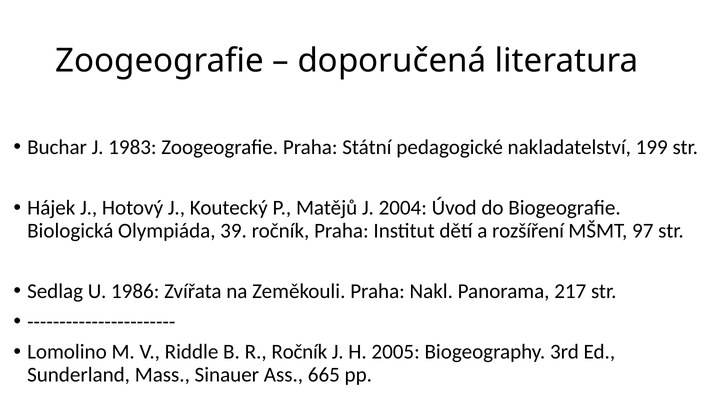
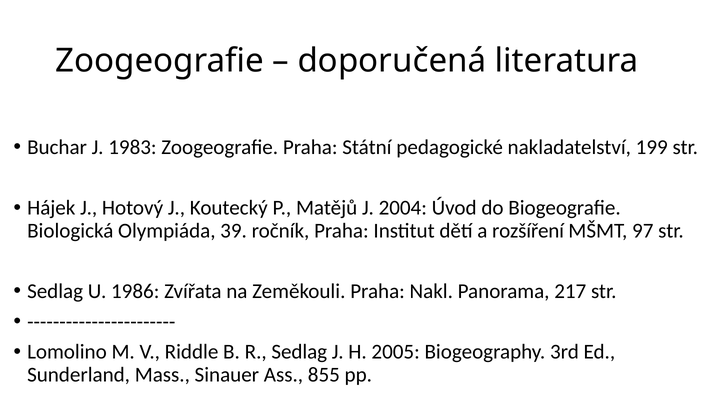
R Ročník: Ročník -> Sedlag (299, 352)
665: 665 -> 855 (324, 375)
